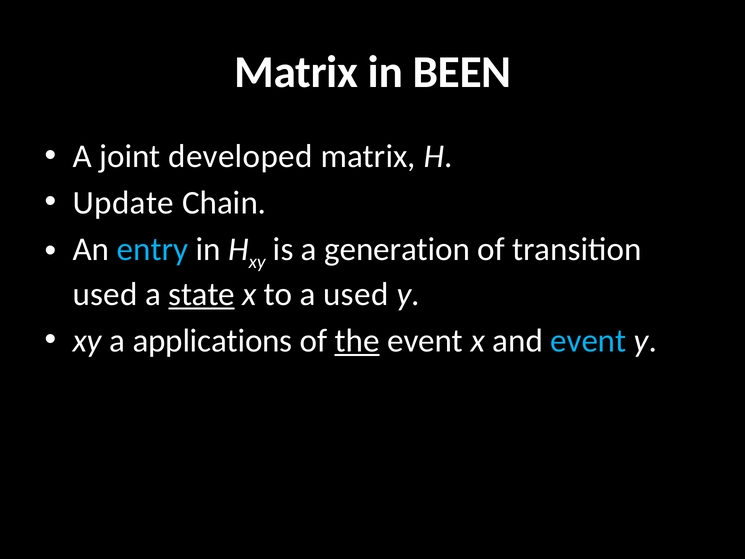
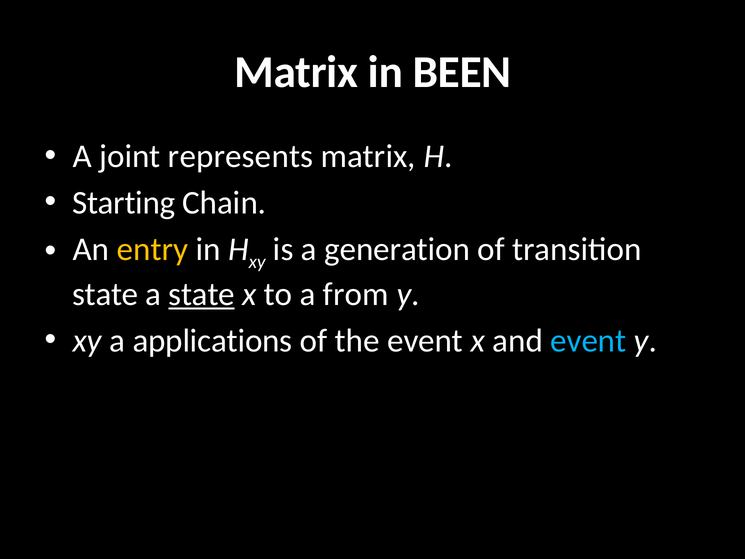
developed: developed -> represents (241, 156)
Update: Update -> Starting (124, 203)
entry colour: light blue -> yellow (152, 249)
used: used -> state (105, 294)
a used: used -> from (356, 294)
the underline: present -> none (357, 341)
